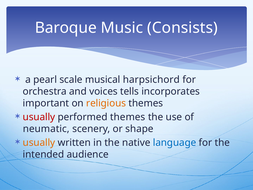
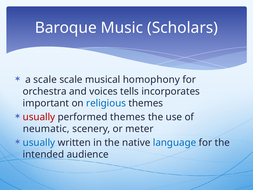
Consists: Consists -> Scholars (183, 28)
a pearl: pearl -> scale (45, 80)
harpsichord: harpsichord -> homophony (151, 80)
religious colour: orange -> blue (106, 103)
shape: shape -> meter (139, 129)
usually colour: orange -> blue (39, 142)
